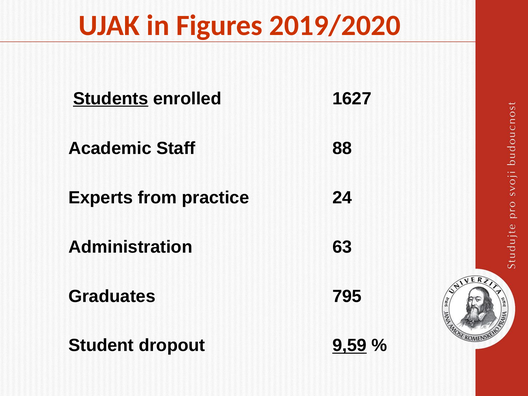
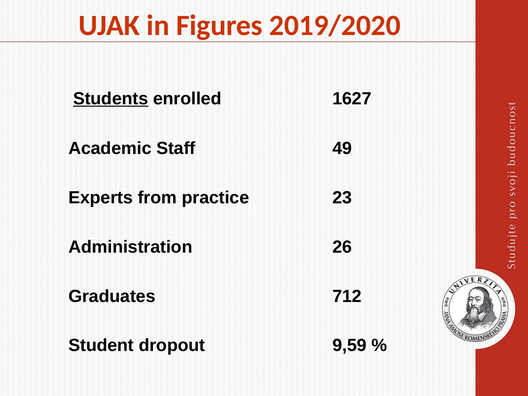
88: 88 -> 49 (342, 148)
24: 24 -> 23 (342, 198)
63: 63 -> 26 (342, 247)
795: 795 -> 712 (347, 296)
9,59 underline: present -> none (350, 345)
